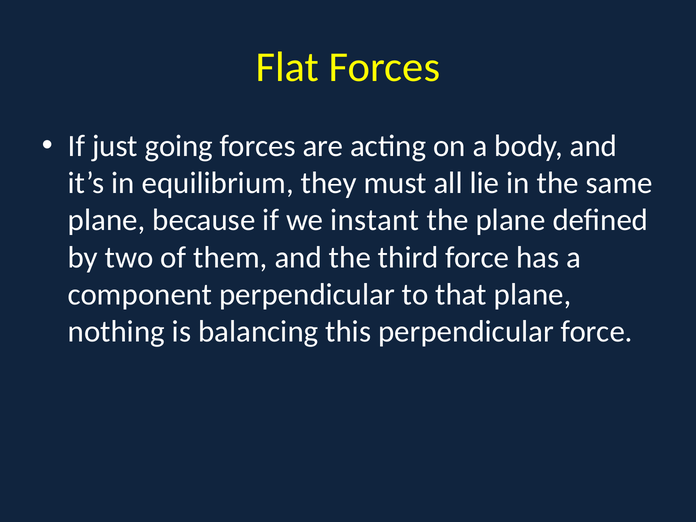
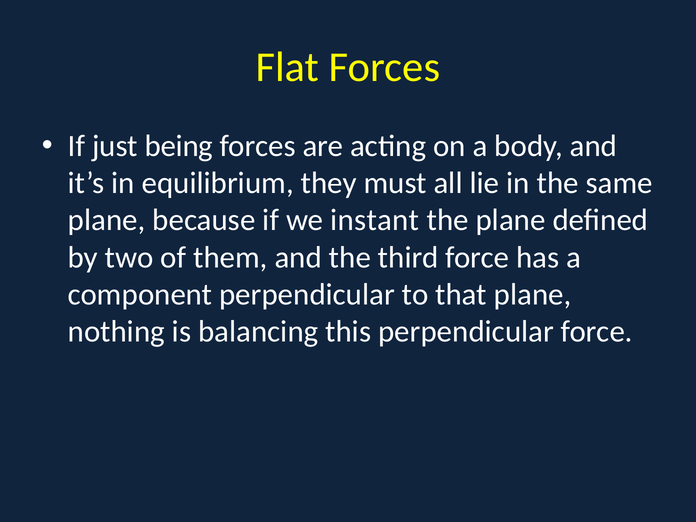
going: going -> being (179, 146)
